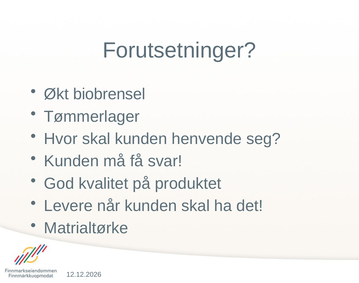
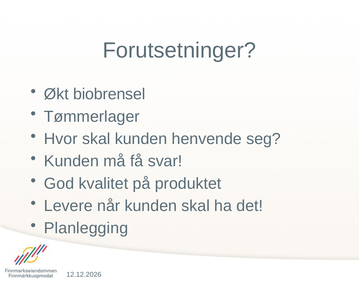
Matrialtørke: Matrialtørke -> Planlegging (86, 228)
